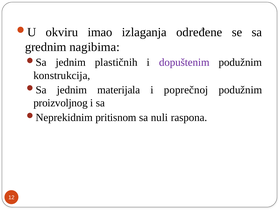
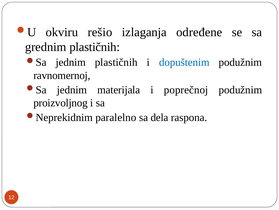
imao: imao -> rešio (100, 32)
grednim nagibima: nagibima -> plastičnih (95, 47)
dopuštenim colour: purple -> blue (184, 62)
konstrukcija: konstrukcija -> ravnomernoj (62, 75)
pritisnom: pritisnom -> paralelno (116, 117)
nuli: nuli -> dela (160, 117)
